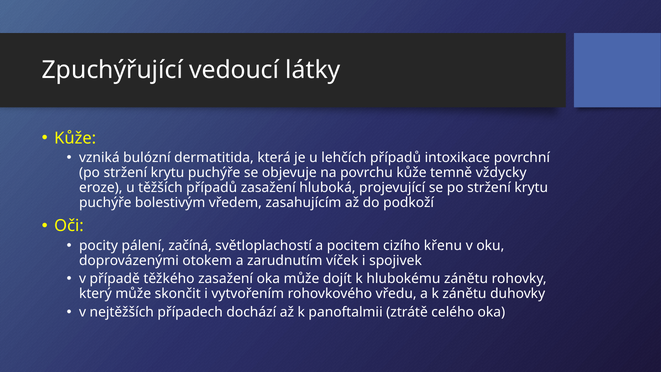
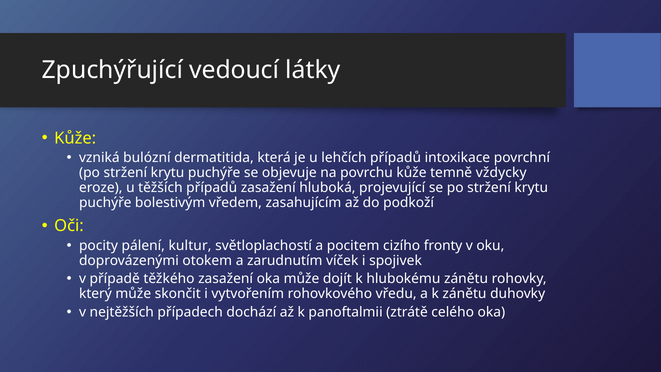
začíná: začíná -> kultur (190, 246)
křenu: křenu -> fronty (443, 246)
